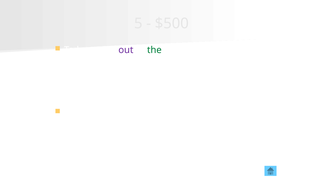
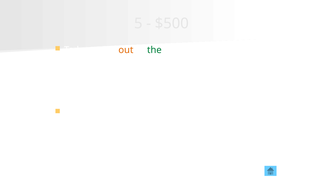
out colour: purple -> orange (126, 50)
